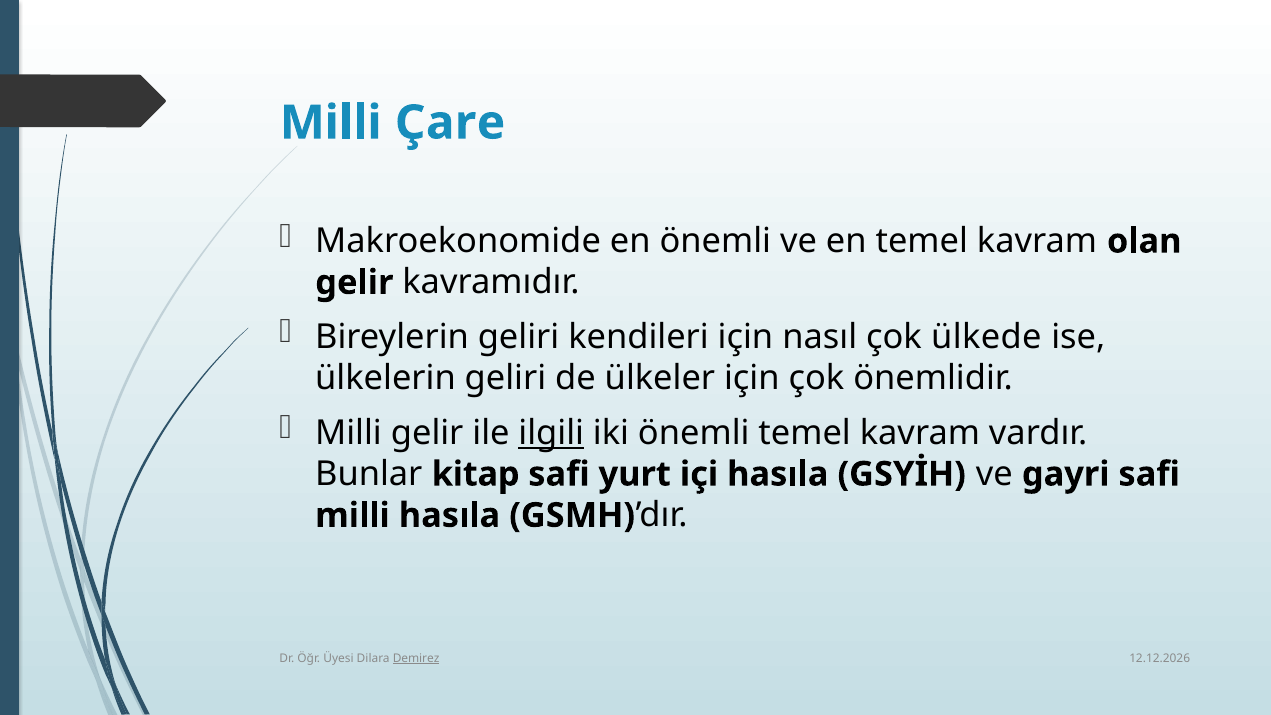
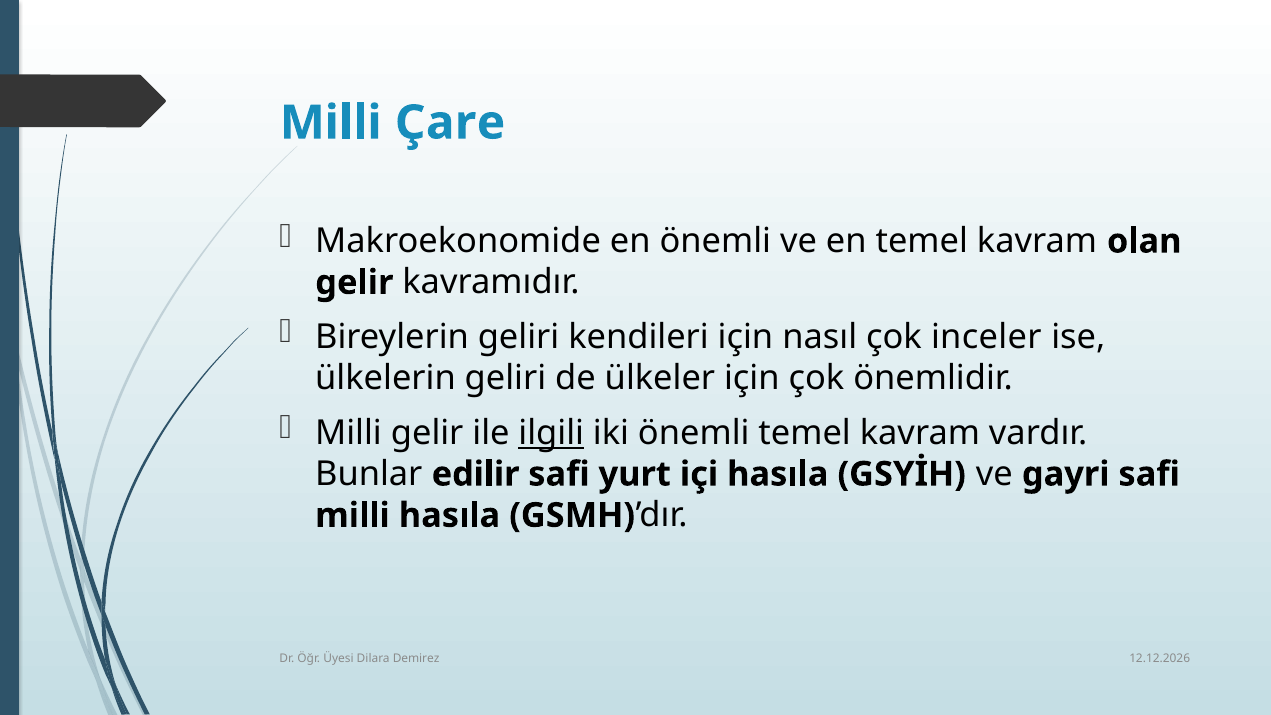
ülkede: ülkede -> inceler (986, 337)
kitap: kitap -> edilir (476, 474)
Demirez underline: present -> none (416, 659)
